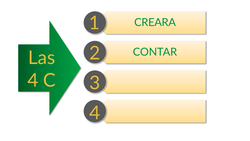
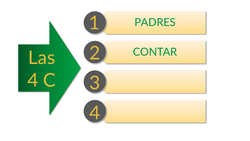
CREARA: CREARA -> PADRES (155, 22)
